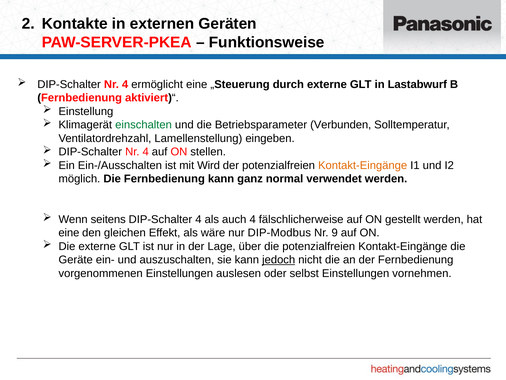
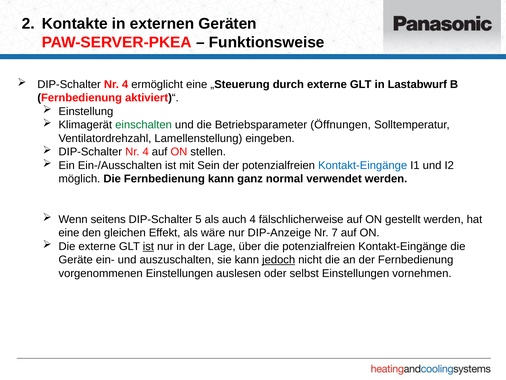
Verbunden: Verbunden -> Öffnungen (341, 125)
Wird: Wird -> Sein (209, 165)
Kontakt-Eingänge colour: orange -> blue (363, 165)
DIP-Schalter 4: 4 -> 5 (198, 219)
DIP-Modbus: DIP-Modbus -> DIP-Anzeige (279, 233)
9: 9 -> 7 (335, 233)
ist underline: none -> present (148, 246)
